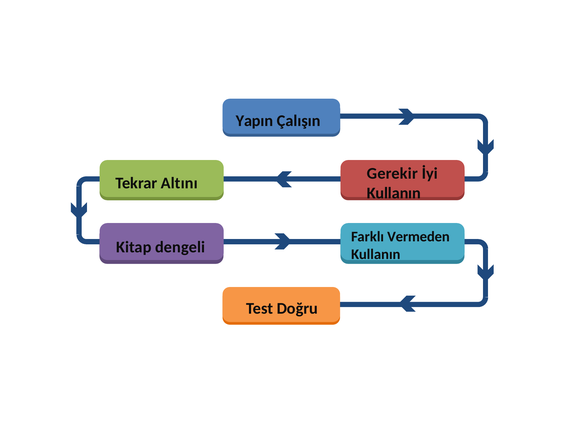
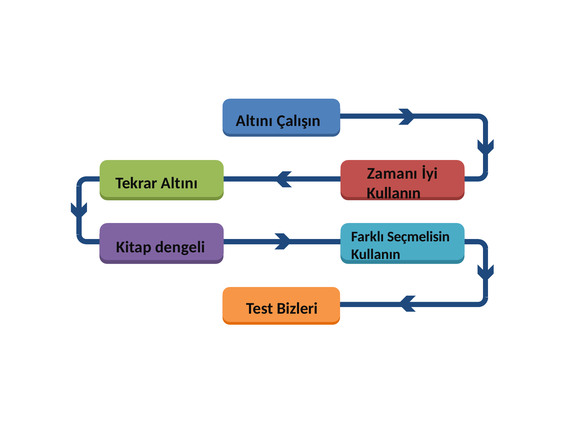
Yapın: Yapın -> Altını (254, 121)
Gerekir: Gerekir -> Zamanı (392, 173)
Vermeden: Vermeden -> Seçmelisin (418, 237)
Doğru: Doğru -> Bizleri (297, 308)
